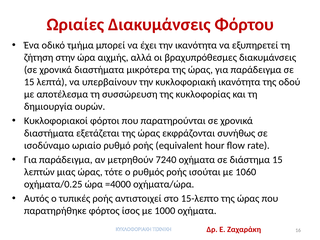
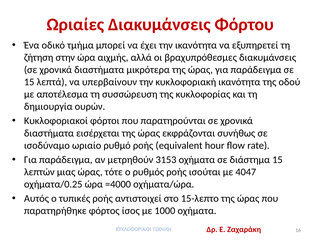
εξετάζεται: εξετάζεται -> εισέρχεται (98, 133)
7240: 7240 -> 3153 (166, 160)
1060: 1060 -> 4047 (246, 172)
